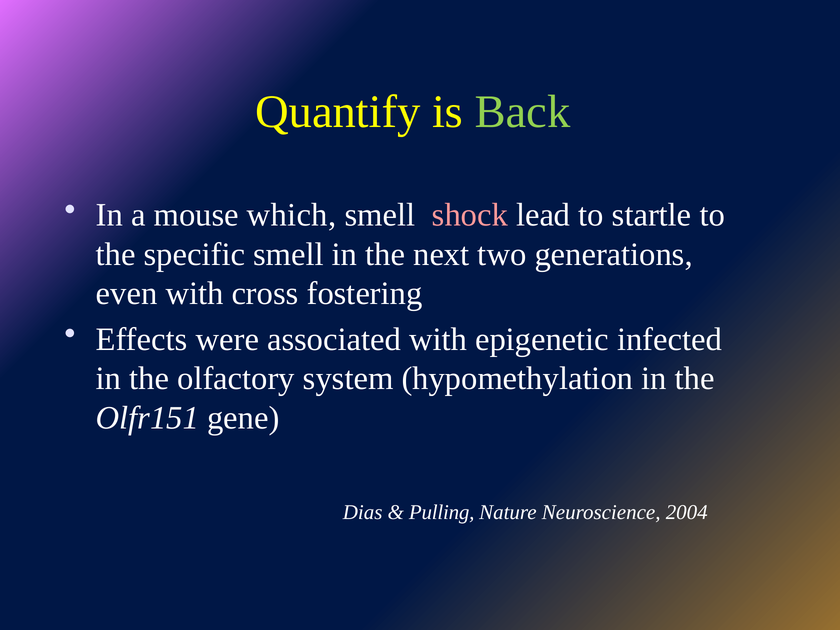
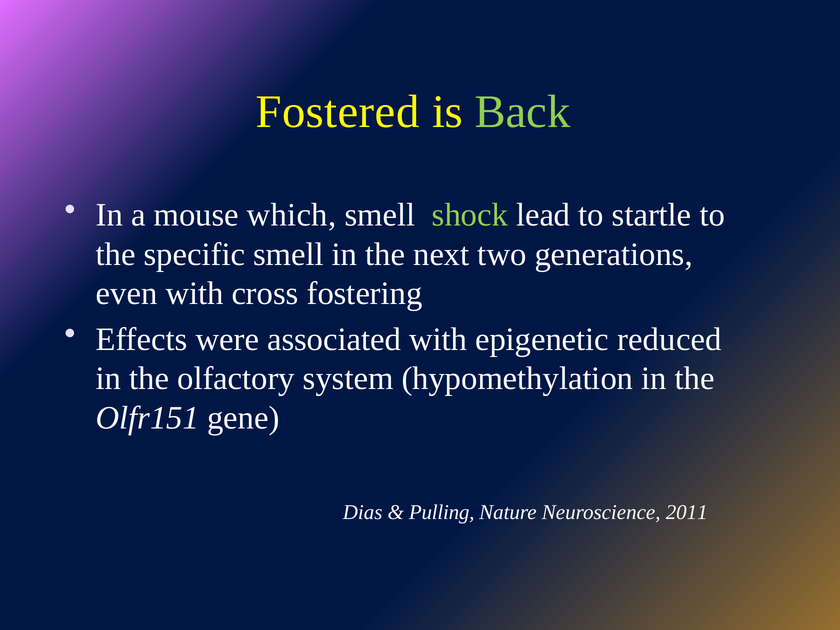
Quantify: Quantify -> Fostered (338, 112)
shock colour: pink -> light green (470, 215)
infected: infected -> reduced (669, 339)
2004: 2004 -> 2011 (687, 512)
